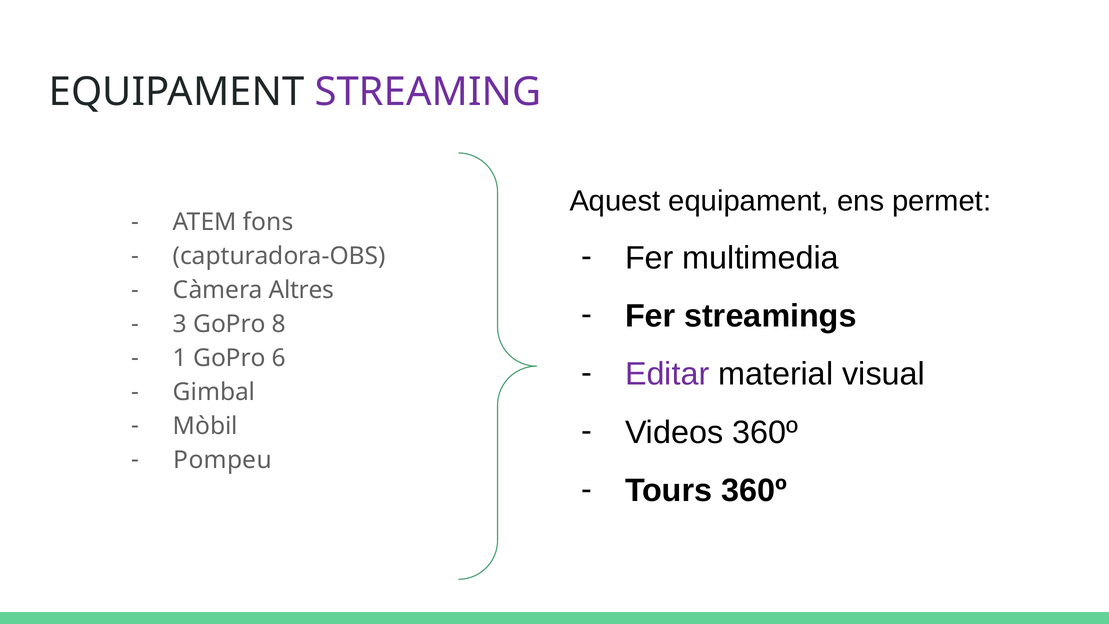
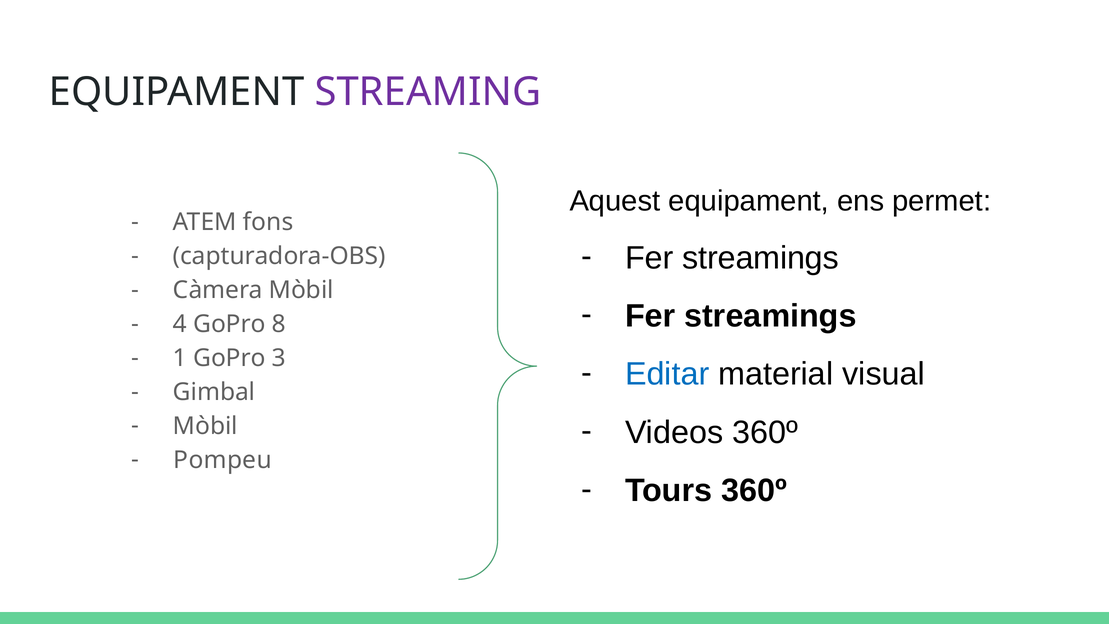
multimedia: multimedia -> streamings (761, 258)
Càmera Altres: Altres -> Mòbil (301, 290)
3: 3 -> 4 (180, 324)
6: 6 -> 3 (279, 358)
Editar colour: purple -> blue (667, 374)
